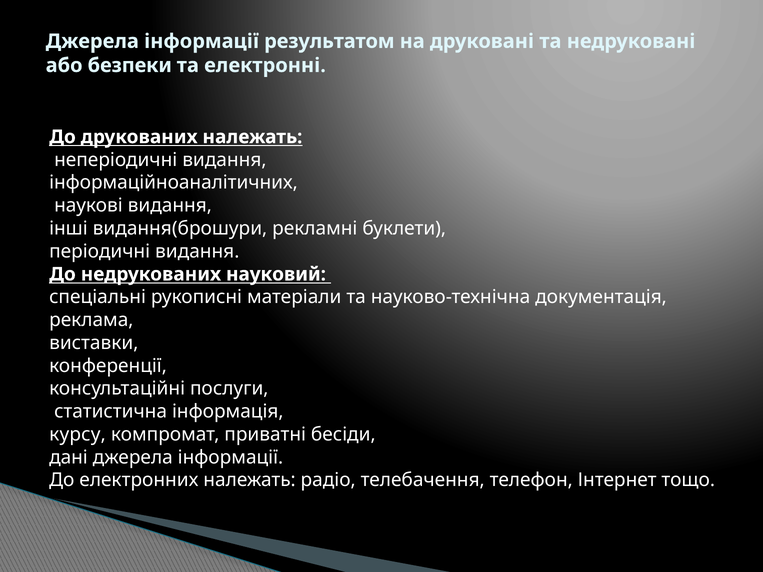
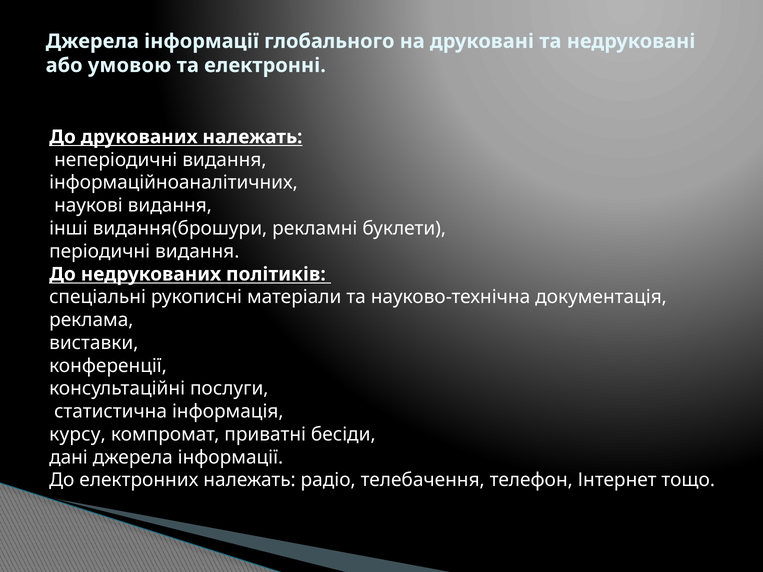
результатом: результатом -> глобального (329, 41)
безпеки: безпеки -> умовою (130, 65)
науковий: науковий -> політиків (276, 274)
